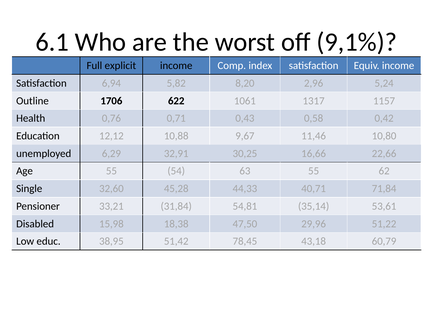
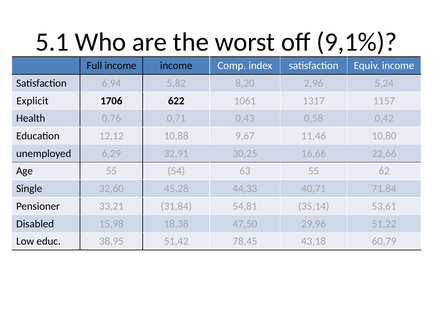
6.1: 6.1 -> 5.1 (52, 42)
Full explicit: explicit -> income (120, 66)
Outline: Outline -> Explicit (32, 101)
